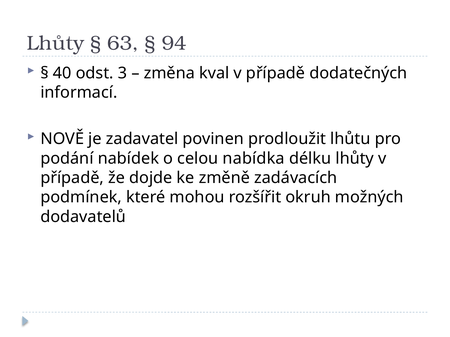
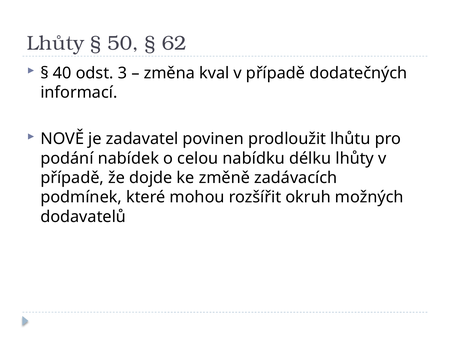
63: 63 -> 50 (123, 43)
94: 94 -> 62 (174, 43)
nabídka: nabídka -> nabídku (254, 159)
